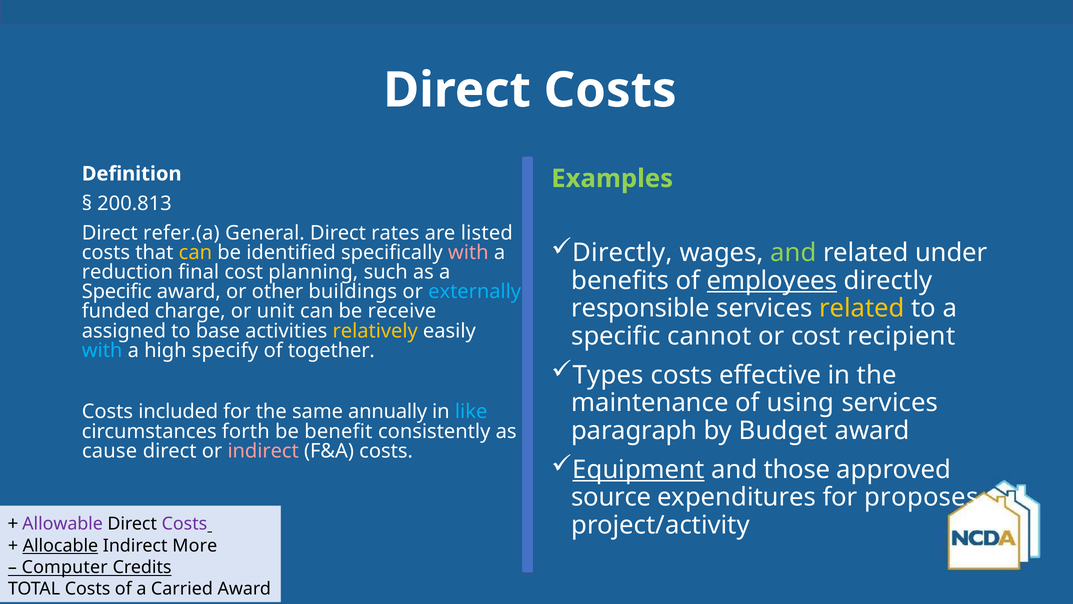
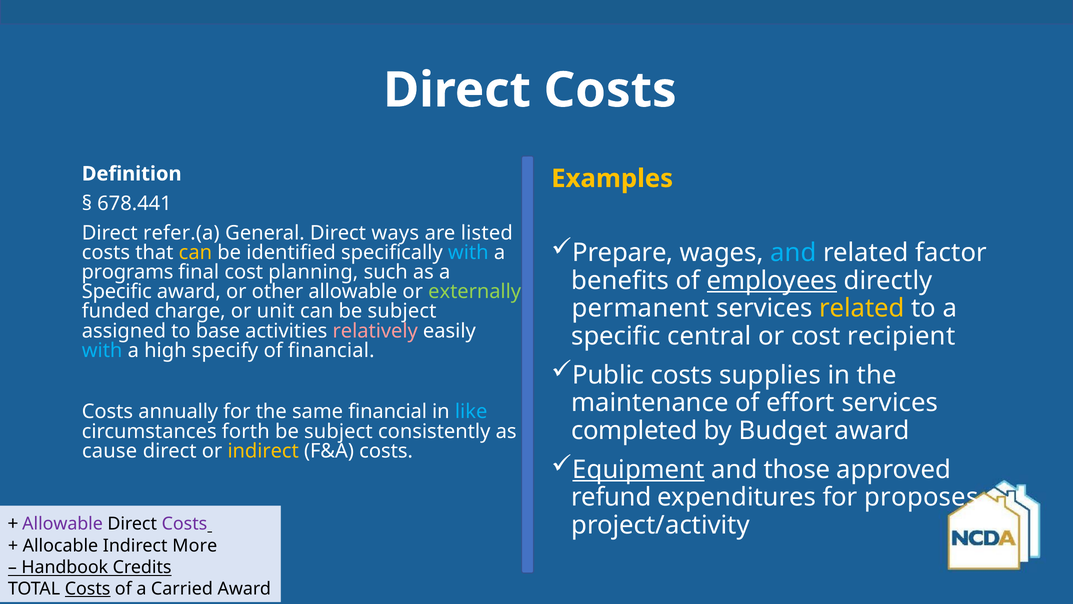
Examples colour: light green -> yellow (612, 178)
200.813: 200.813 -> 678.441 (134, 203)
rates: rates -> ways (395, 233)
Directly: Directly -> Prepare (623, 253)
and colour: light green -> light blue (793, 253)
under: under -> factor (951, 253)
with colour: pink -> light blue (468, 252)
reduction: reduction -> programs (127, 272)
other buildings: buildings -> allowable (353, 292)
externally colour: light blue -> light green (475, 292)
responsible: responsible -> permanent (640, 308)
can be receive: receive -> subject (402, 311)
relatively colour: yellow -> pink (375, 331)
cannot: cannot -> central (709, 336)
of together: together -> financial (331, 350)
Types: Types -> Public (608, 375)
effective: effective -> supplies (770, 375)
using: using -> effort (800, 403)
included: included -> annually (178, 412)
same annually: annually -> financial (388, 412)
paragraph: paragraph -> completed (634, 430)
benefit: benefit -> subject (338, 431)
indirect colour: pink -> yellow (263, 451)
source: source -> refund (611, 497)
Allocable underline: present -> none (60, 545)
Computer: Computer -> Handbook (65, 567)
Costs underline: none -> present (88, 588)
